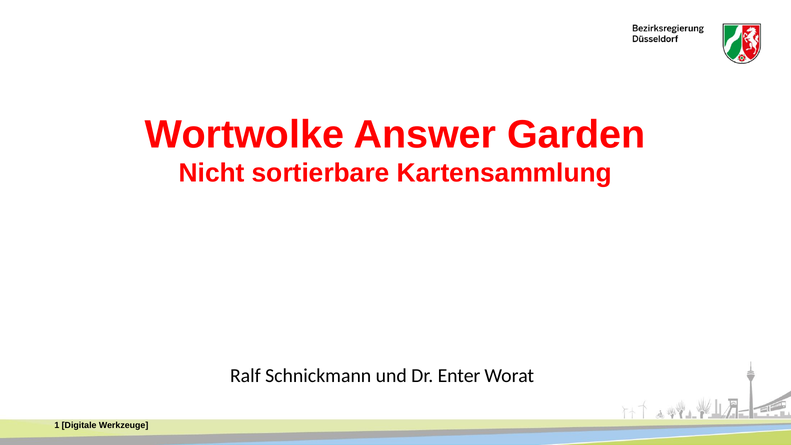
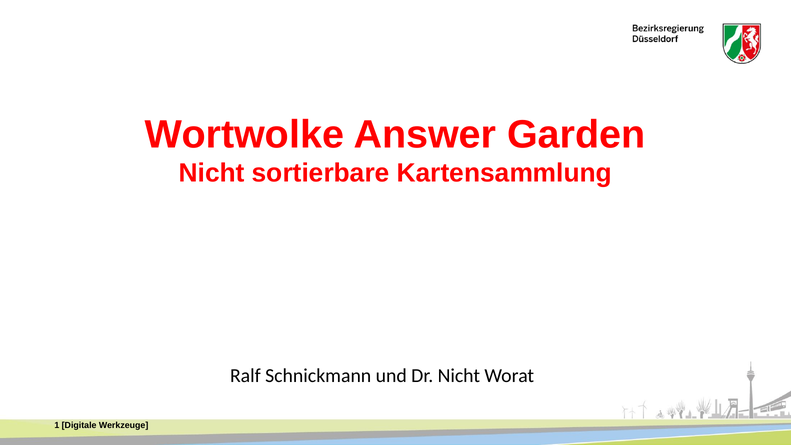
Dr Enter: Enter -> Nicht (459, 376)
